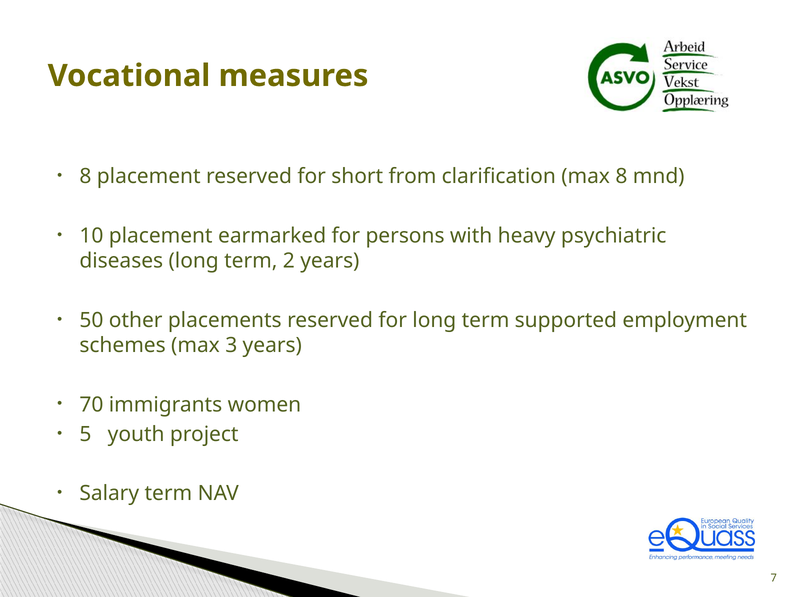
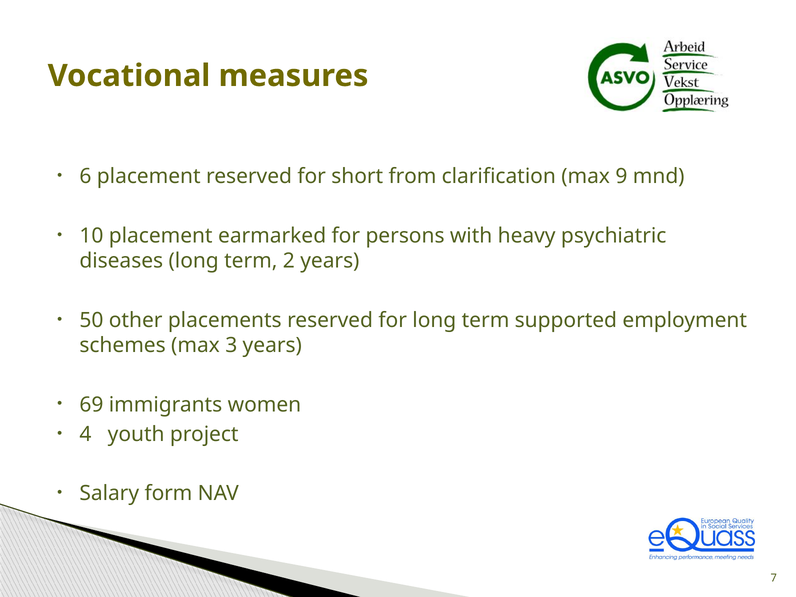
8: 8 -> 6 (85, 177)
max 8: 8 -> 9 (621, 177)
70: 70 -> 69 (91, 405)
5: 5 -> 4 (85, 434)
Salary term: term -> form (168, 493)
